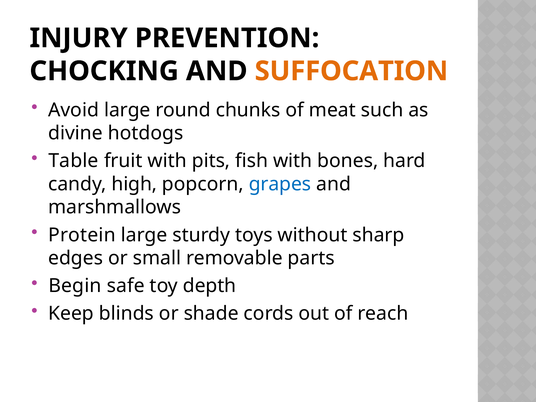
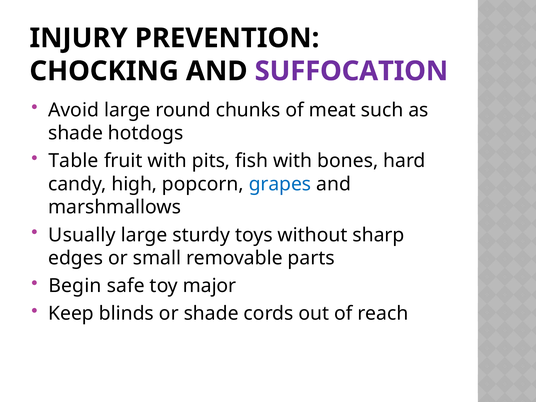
SUFFOCATION colour: orange -> purple (351, 71)
divine: divine -> shade (76, 133)
Protein: Protein -> Usually (82, 235)
depth: depth -> major (210, 286)
